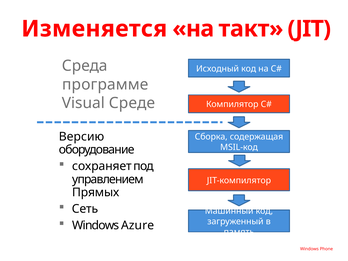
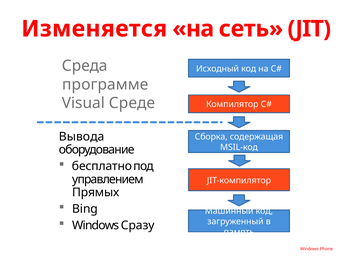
такт: такт -> сеть (251, 29)
Версию: Версию -> Вывода (82, 137)
сохраняет: сохраняет -> бесплатно (102, 166)
Сеть: Сеть -> Bing (85, 209)
Azure: Azure -> Сразу (138, 225)
